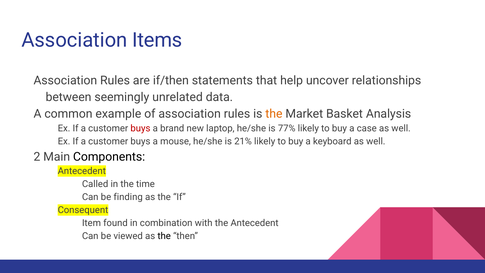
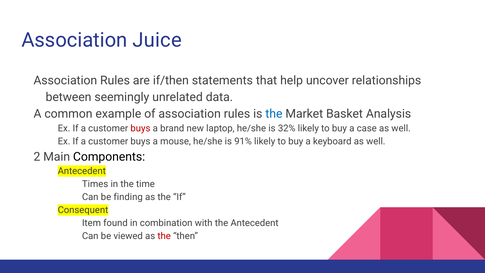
Items: Items -> Juice (157, 40)
the colour: orange -> blue (274, 114)
77%: 77% -> 32% (287, 128)
21%: 21% -> 91% (243, 141)
Called: Called -> Times (95, 184)
the colour: black -> red (164, 236)
